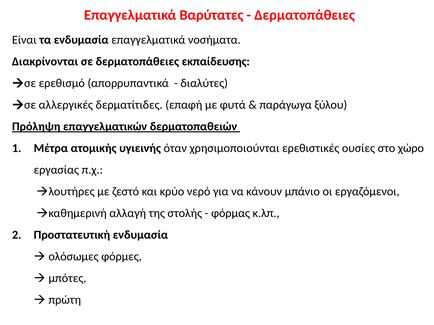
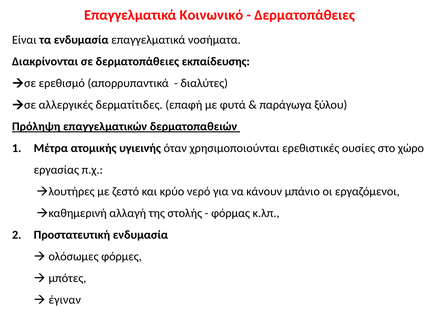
Βαρύτατες: Βαρύτατες -> Κοινωνικό (211, 15)
πρώτη: πρώτη -> έγιναν (65, 300)
